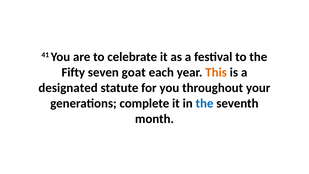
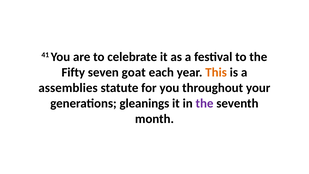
designated: designated -> assemblies (68, 88)
complete: complete -> gleanings (144, 103)
the colour: blue -> purple (205, 103)
